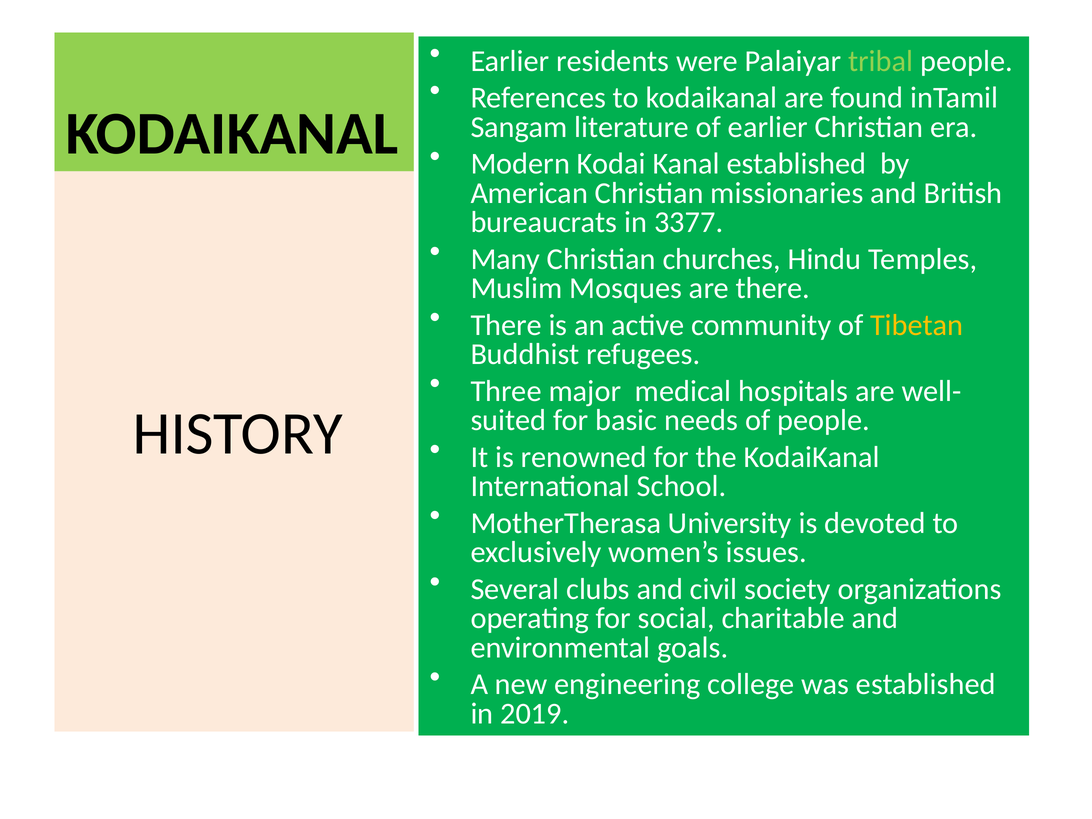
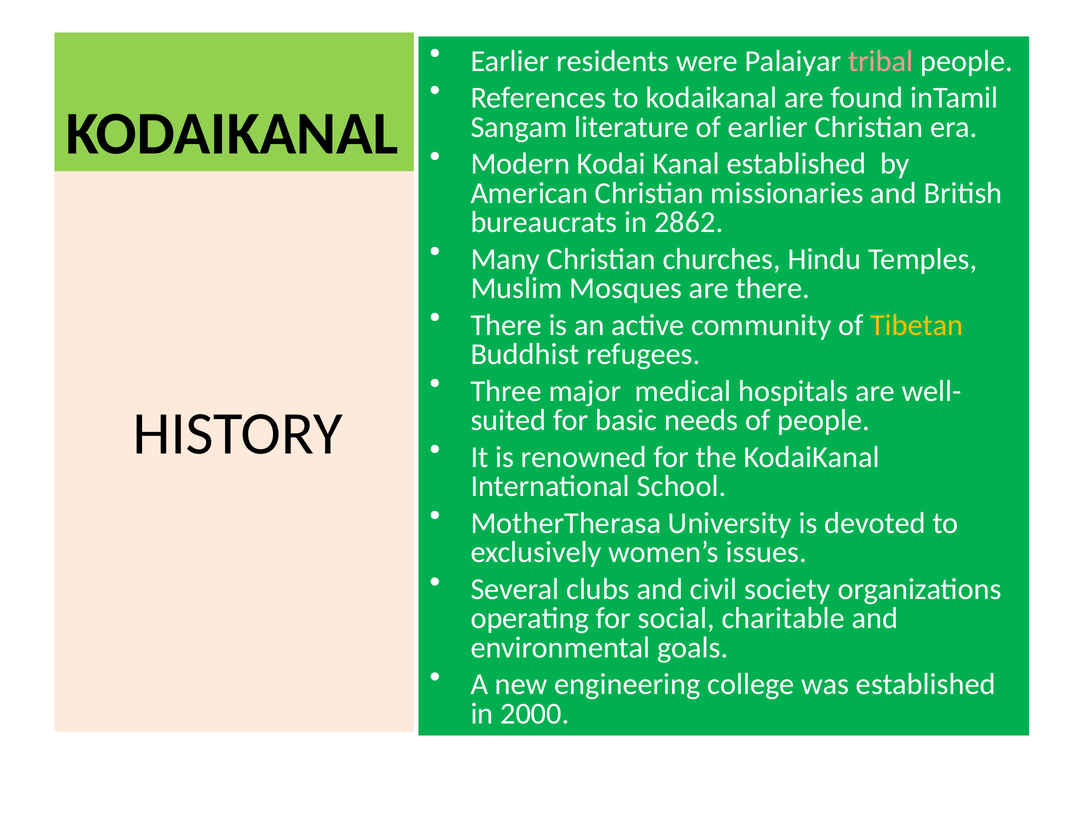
tribal colour: light green -> pink (881, 61)
3377: 3377 -> 2862 (689, 222)
2019: 2019 -> 2000 (535, 714)
